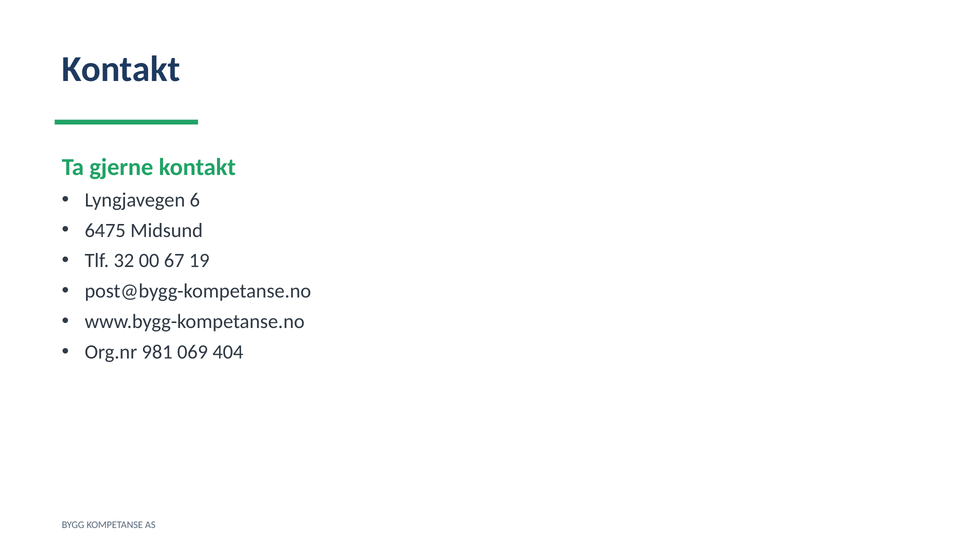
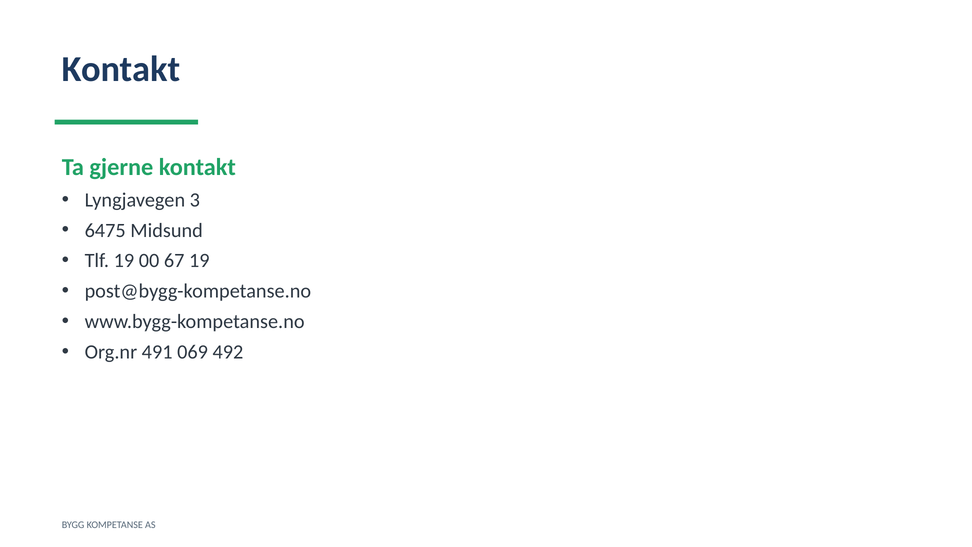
6: 6 -> 3 (195, 200)
Tlf 32: 32 -> 19 (124, 261)
981: 981 -> 491 (157, 352)
404: 404 -> 492 (228, 352)
